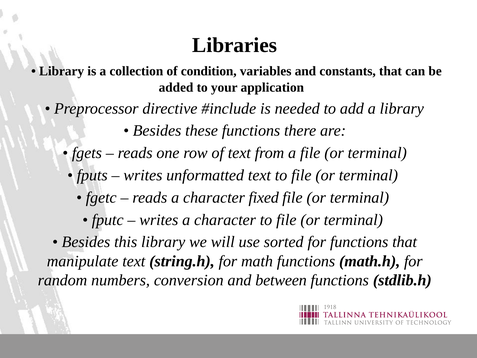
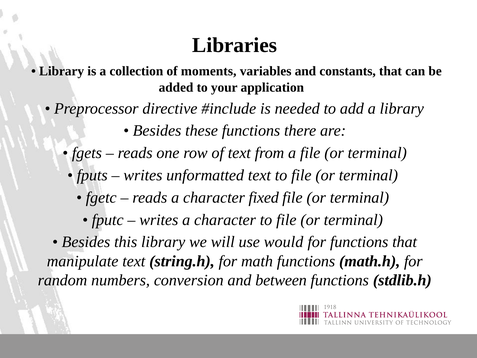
condition: condition -> moments (209, 71)
sorted: sorted -> would (284, 242)
